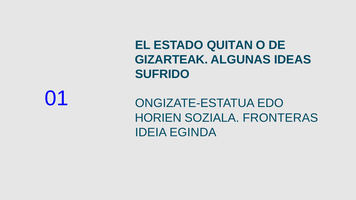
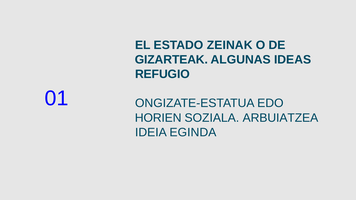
QUITAN: QUITAN -> ZEINAK (230, 45)
SUFRIDO: SUFRIDO -> REFUGIO (162, 74)
FRONTERAS: FRONTERAS -> ARBUIATZEA (280, 118)
